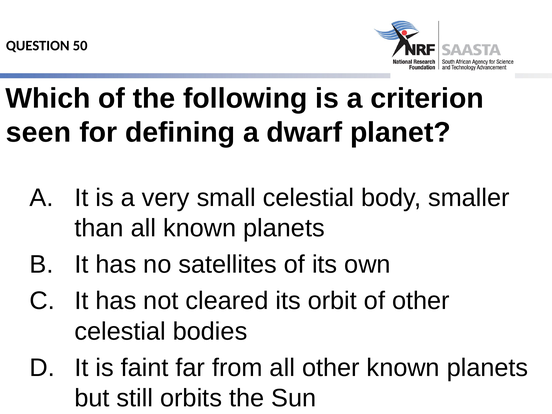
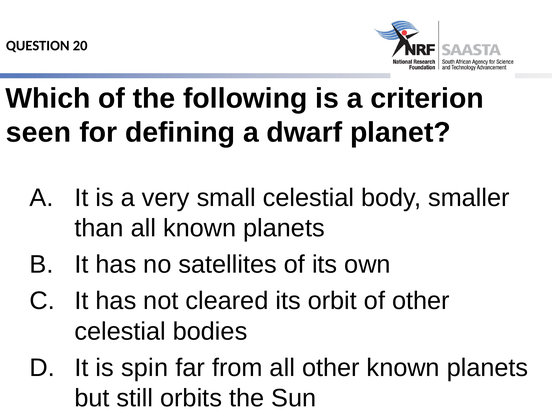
50: 50 -> 20 (80, 46)
faint: faint -> spin (145, 368)
